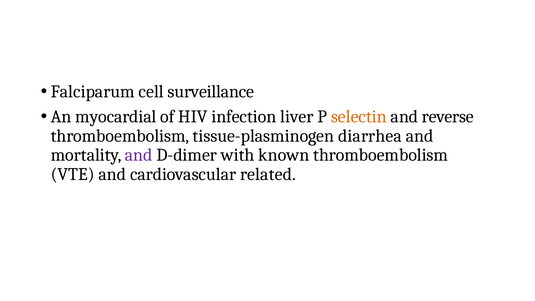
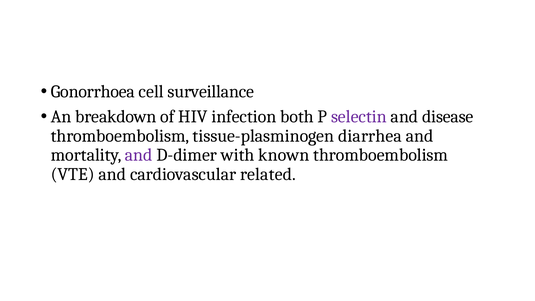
Falciparum: Falciparum -> Gonorrhoea (93, 92)
myocardial: myocardial -> breakdown (116, 116)
liver: liver -> both (297, 116)
selectin colour: orange -> purple (359, 116)
reverse: reverse -> disease (448, 116)
